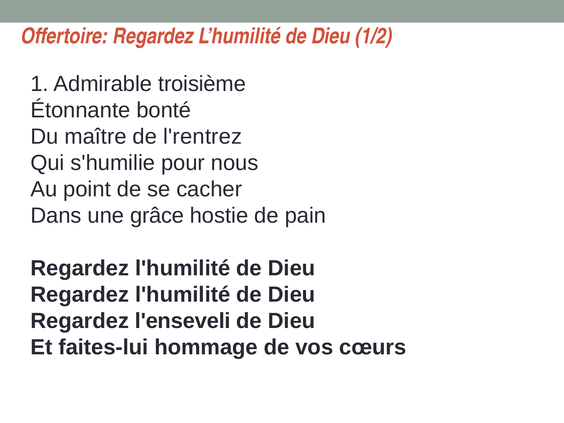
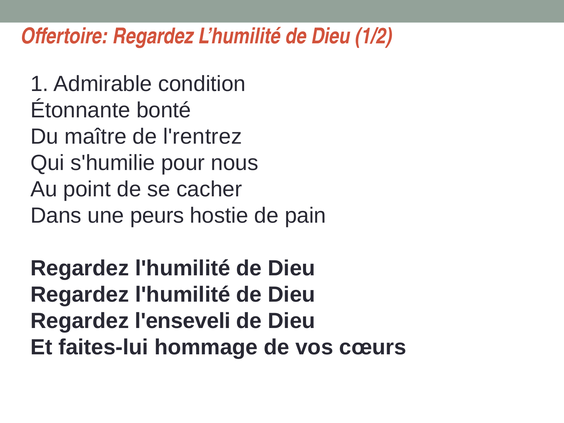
troisième: troisième -> condition (202, 84)
grâce: grâce -> peurs (157, 216)
